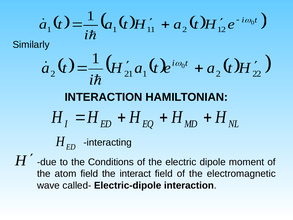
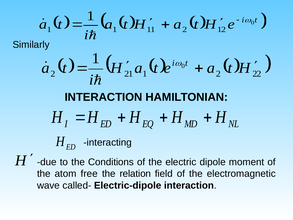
atom field: field -> free (89, 174)
interact: interact -> relation (135, 174)
